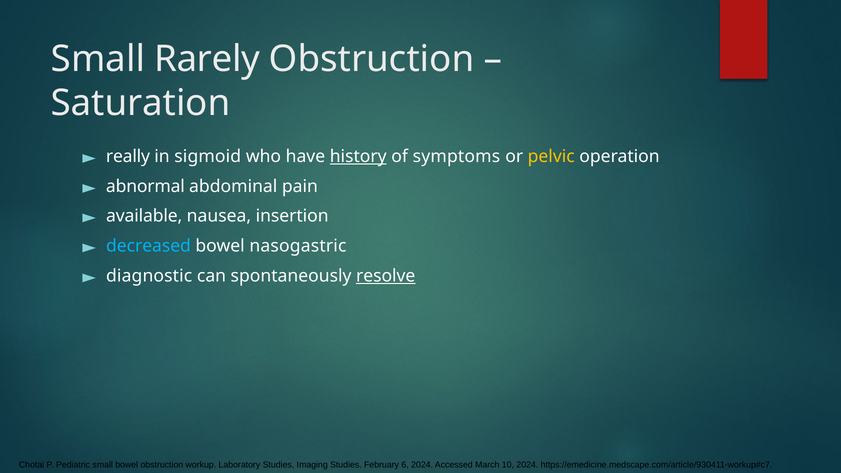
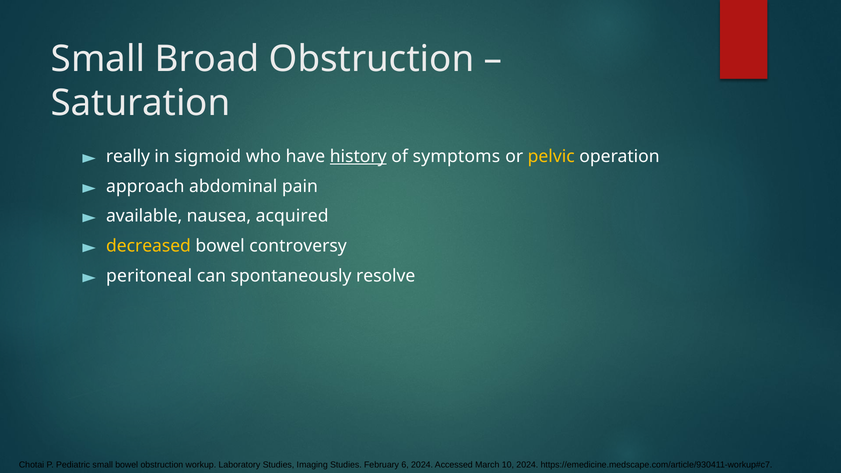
Rarely: Rarely -> Broad (207, 59)
abnormal: abnormal -> approach (145, 186)
insertion: insertion -> acquired (292, 216)
decreased colour: light blue -> yellow (148, 246)
nasogastric: nasogastric -> controversy (298, 246)
diagnostic: diagnostic -> peritoneal (149, 276)
resolve underline: present -> none (386, 276)
